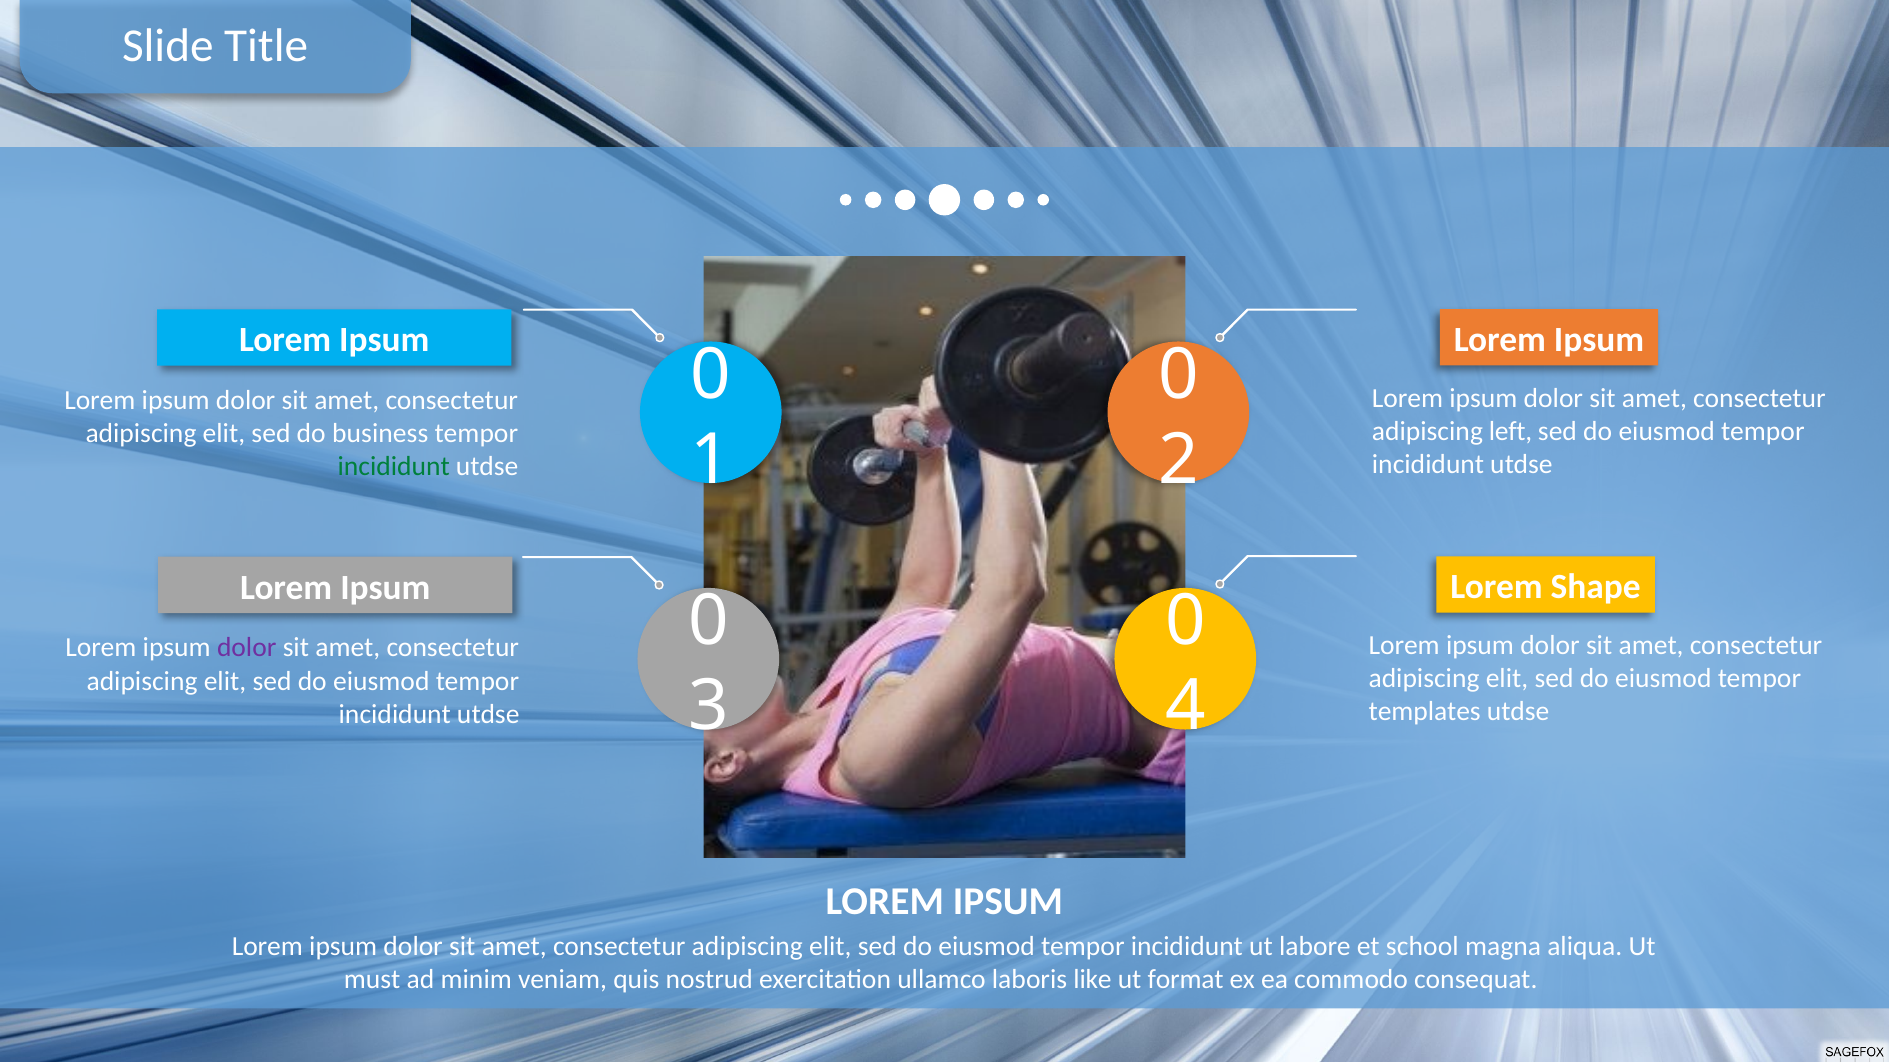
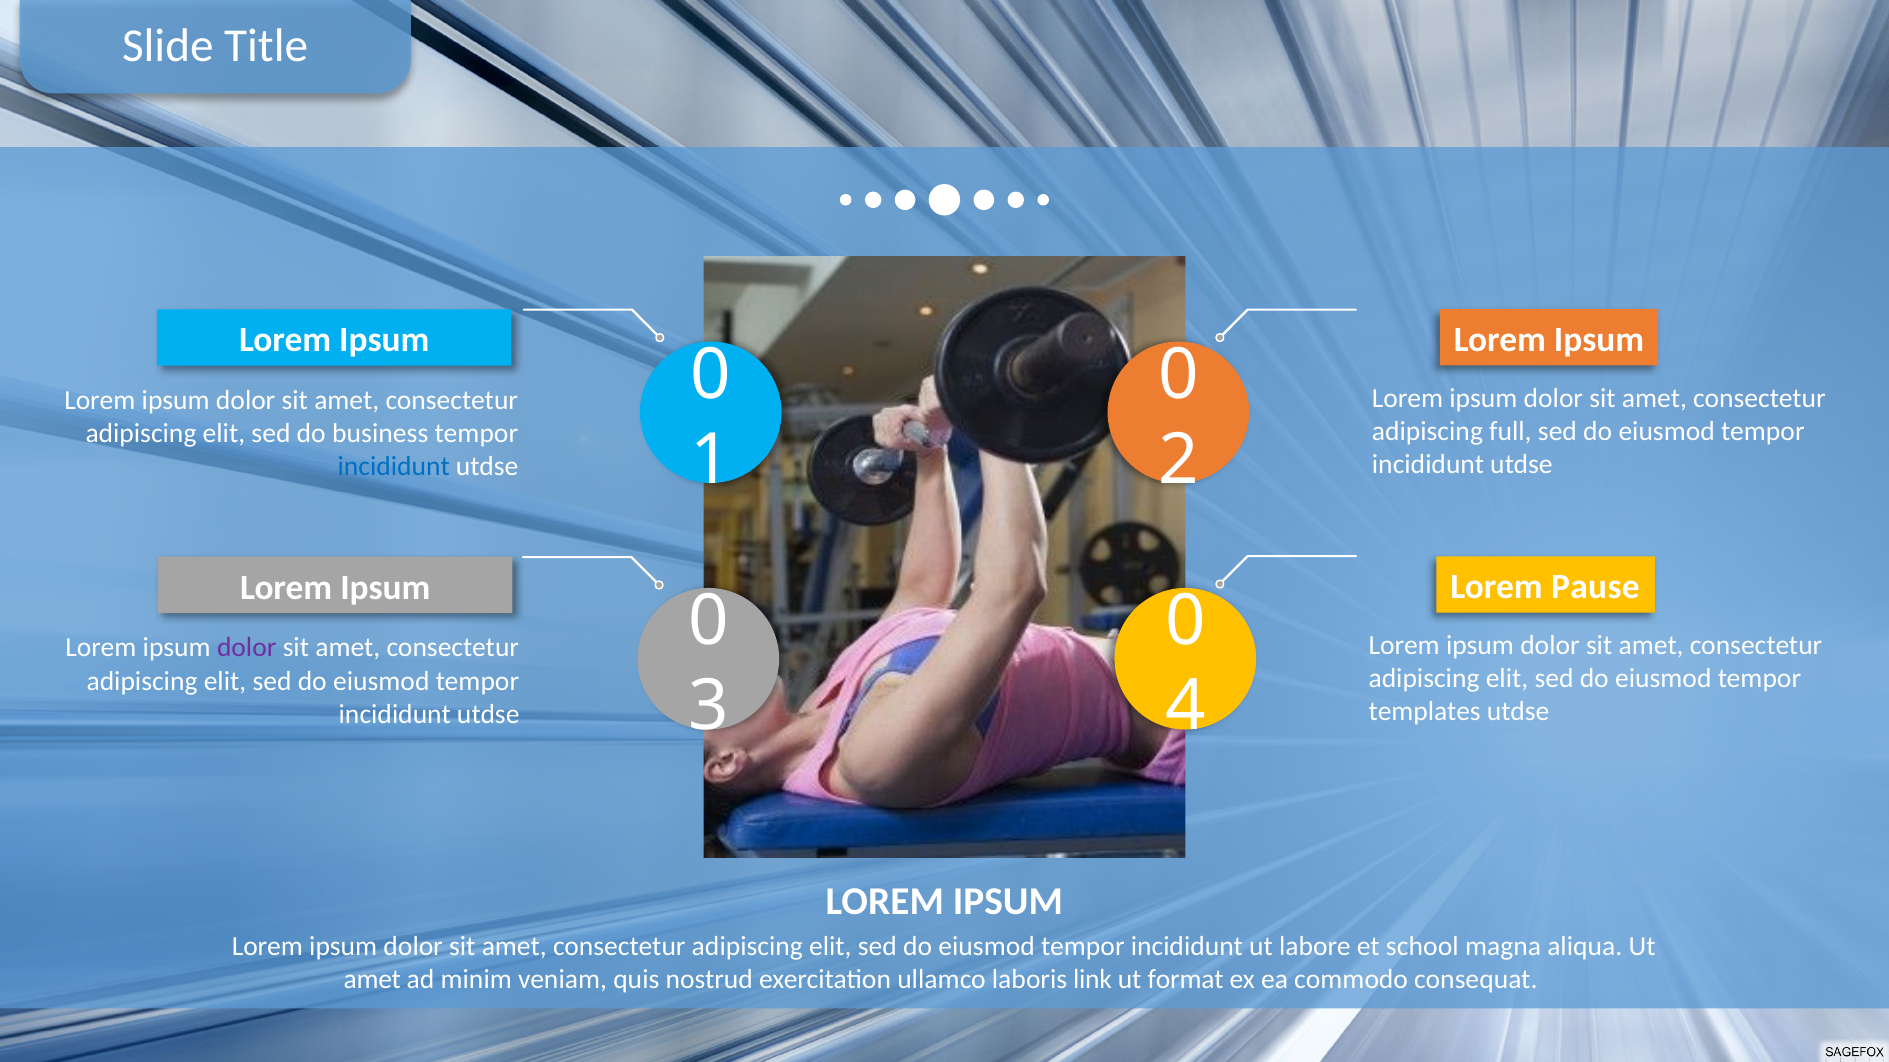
left: left -> full (1510, 432)
incididunt colour: green -> blue (394, 467)
Shape: Shape -> Pause (1595, 587)
must: must -> amet (372, 980)
like: like -> link (1093, 980)
